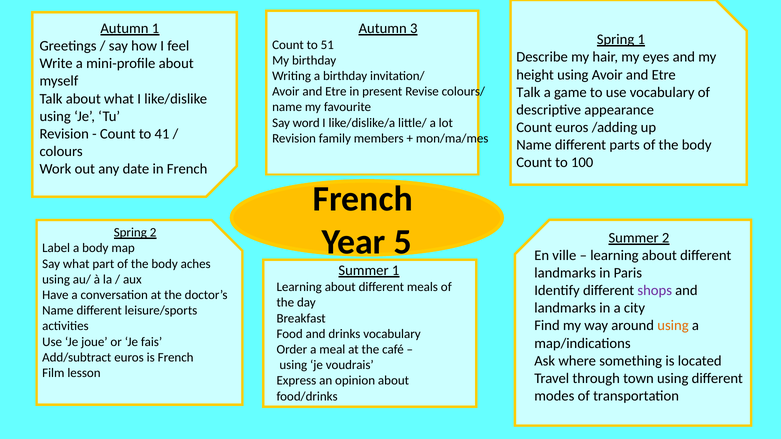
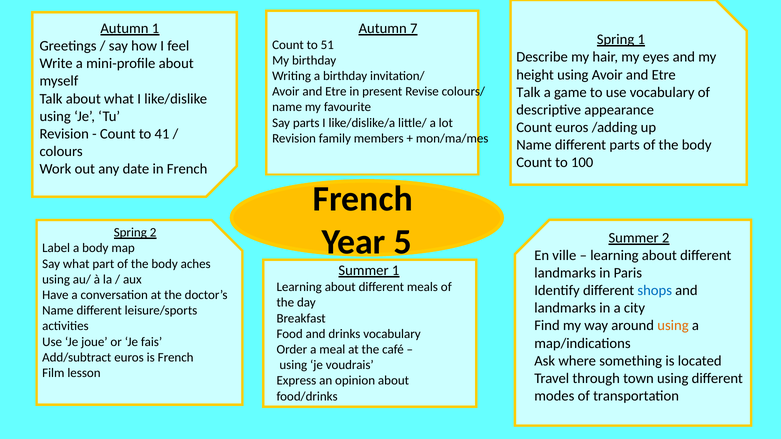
3: 3 -> 7 (414, 28)
Say word: word -> parts (306, 123)
shops colour: purple -> blue (655, 291)
